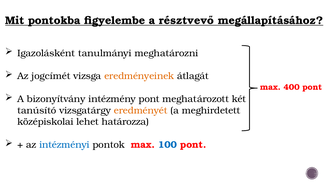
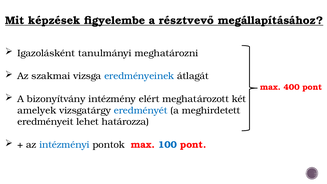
pontokba: pontokba -> képzések (54, 21)
jogcímét: jogcímét -> szakmai (51, 76)
eredményeinek colour: orange -> blue (139, 76)
intézmény pont: pont -> elért (149, 99)
tanúsító: tanúsító -> amelyek (37, 110)
eredményét colour: orange -> blue (141, 110)
középiskolai: középiskolai -> eredményeit (45, 122)
